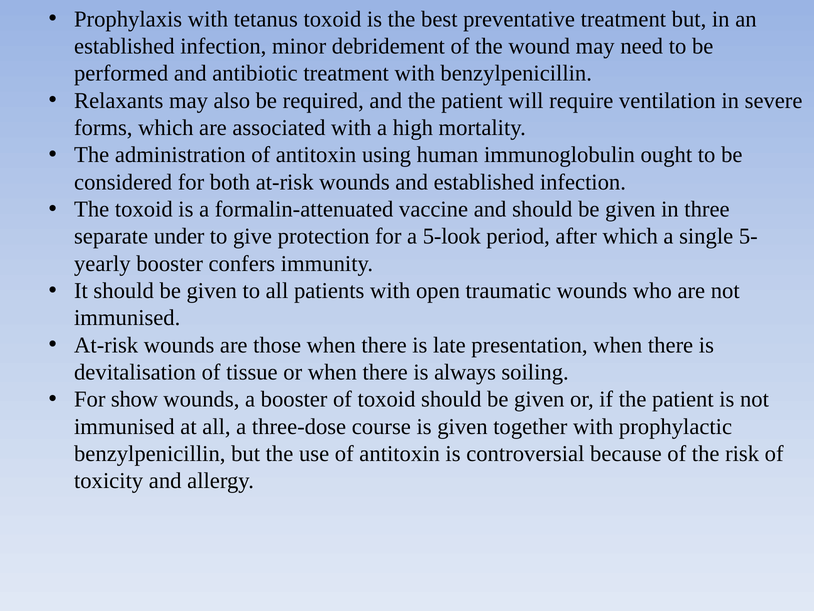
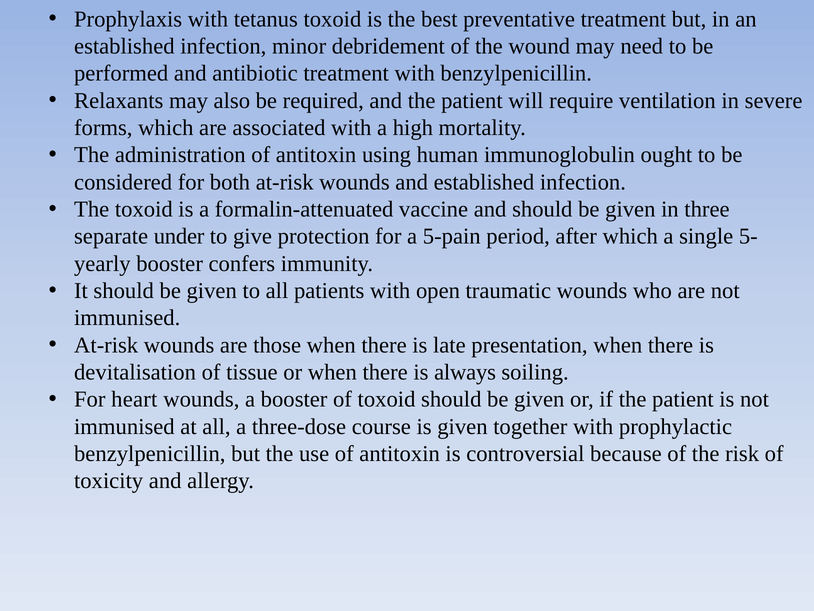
5-look: 5-look -> 5-pain (452, 236)
show: show -> heart (134, 399)
